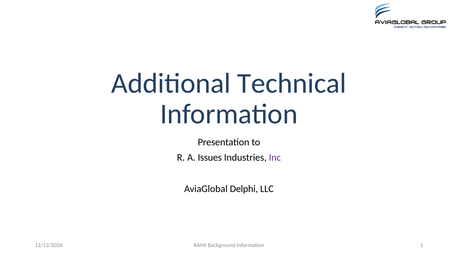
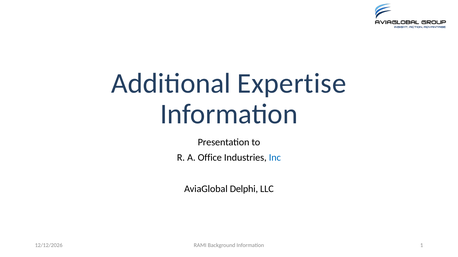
Technical: Technical -> Expertise (292, 84)
Issues: Issues -> Office (210, 158)
Inc colour: purple -> blue (275, 158)
